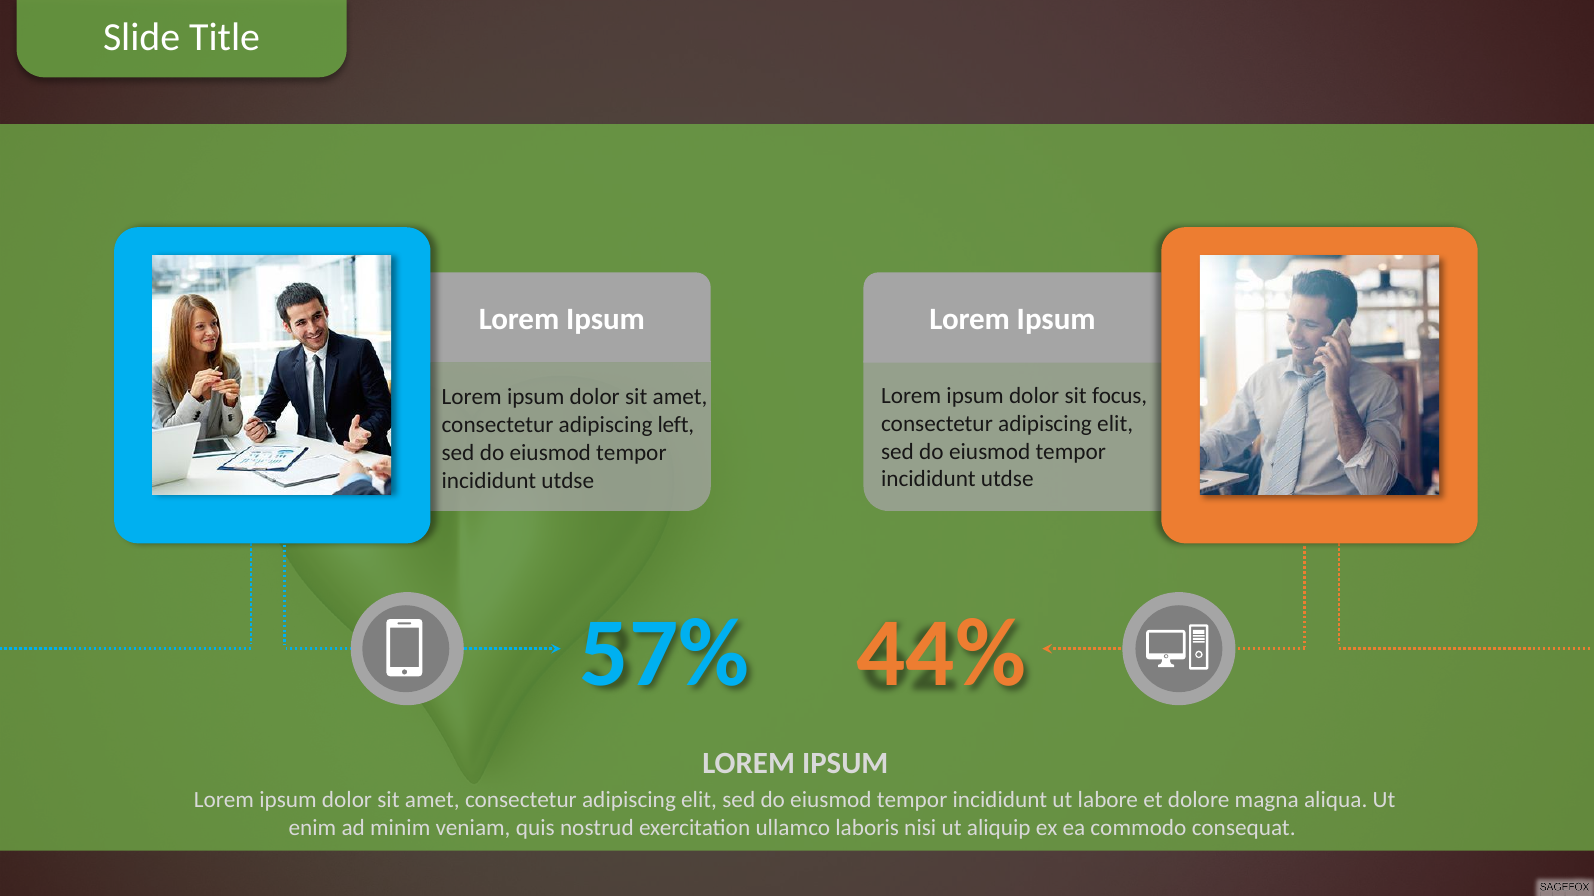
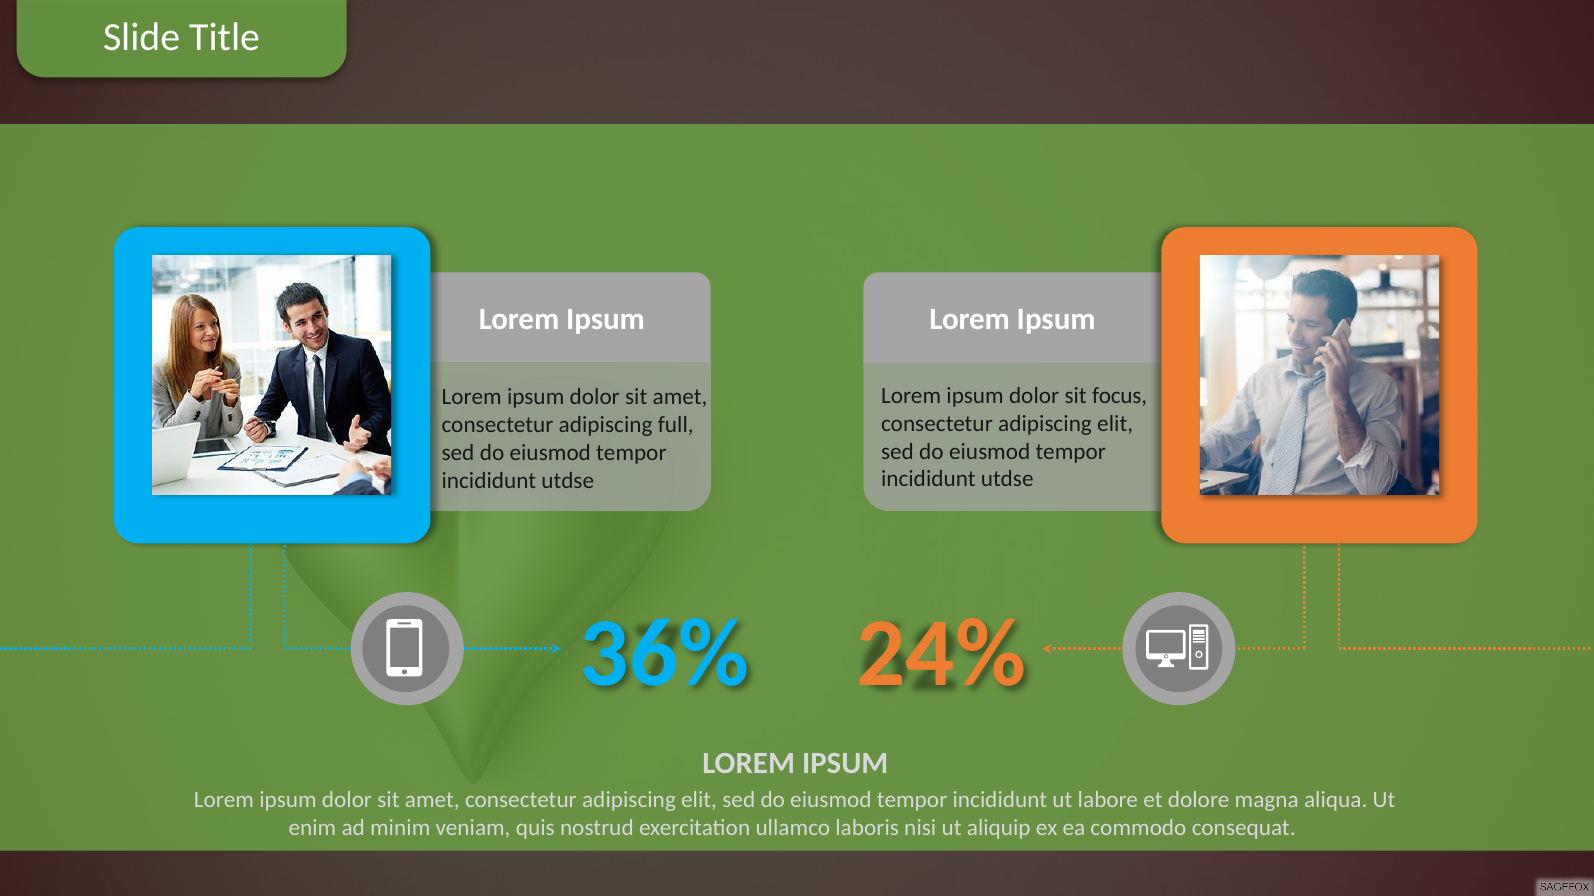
left: left -> full (676, 425)
57%: 57% -> 36% (665, 654)
44%: 44% -> 24% (941, 654)
